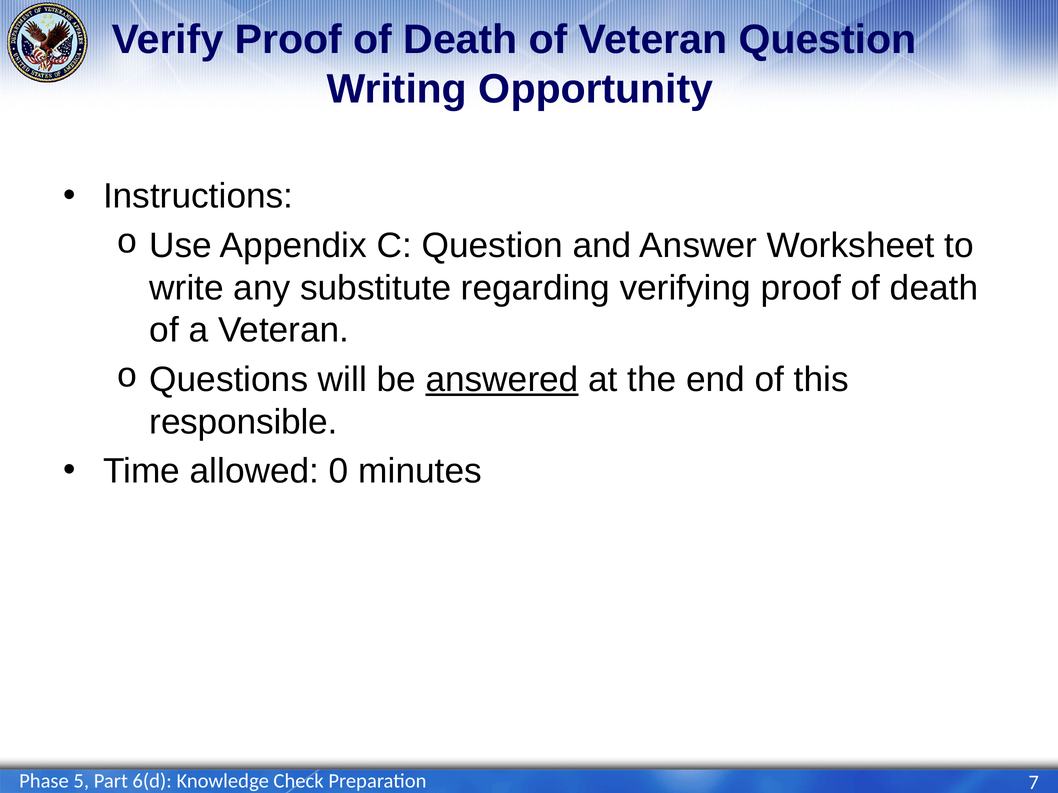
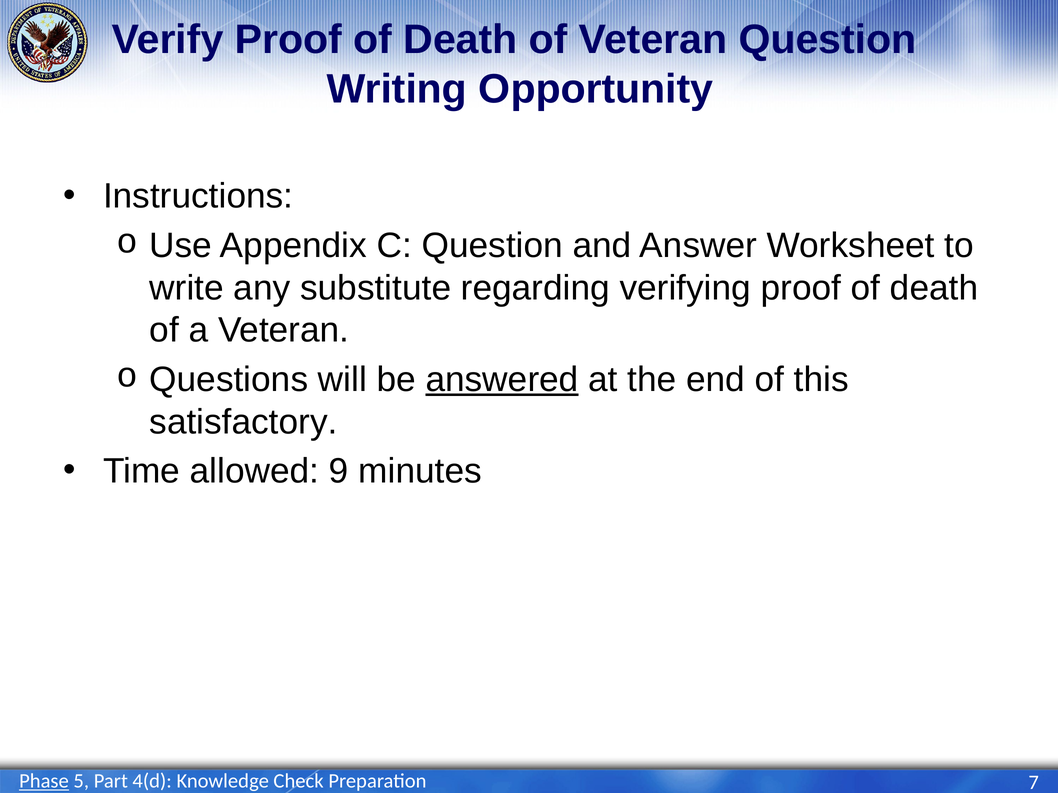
responsible: responsible -> satisfactory (243, 422)
0: 0 -> 9 (339, 471)
Phase underline: none -> present (44, 782)
6(d: 6(d -> 4(d (152, 782)
